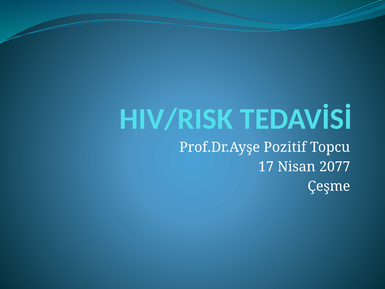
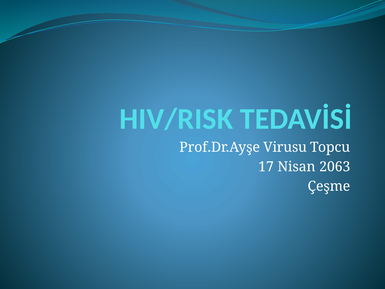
Pozitif: Pozitif -> Virusu (285, 147)
2077: 2077 -> 2063 (335, 167)
